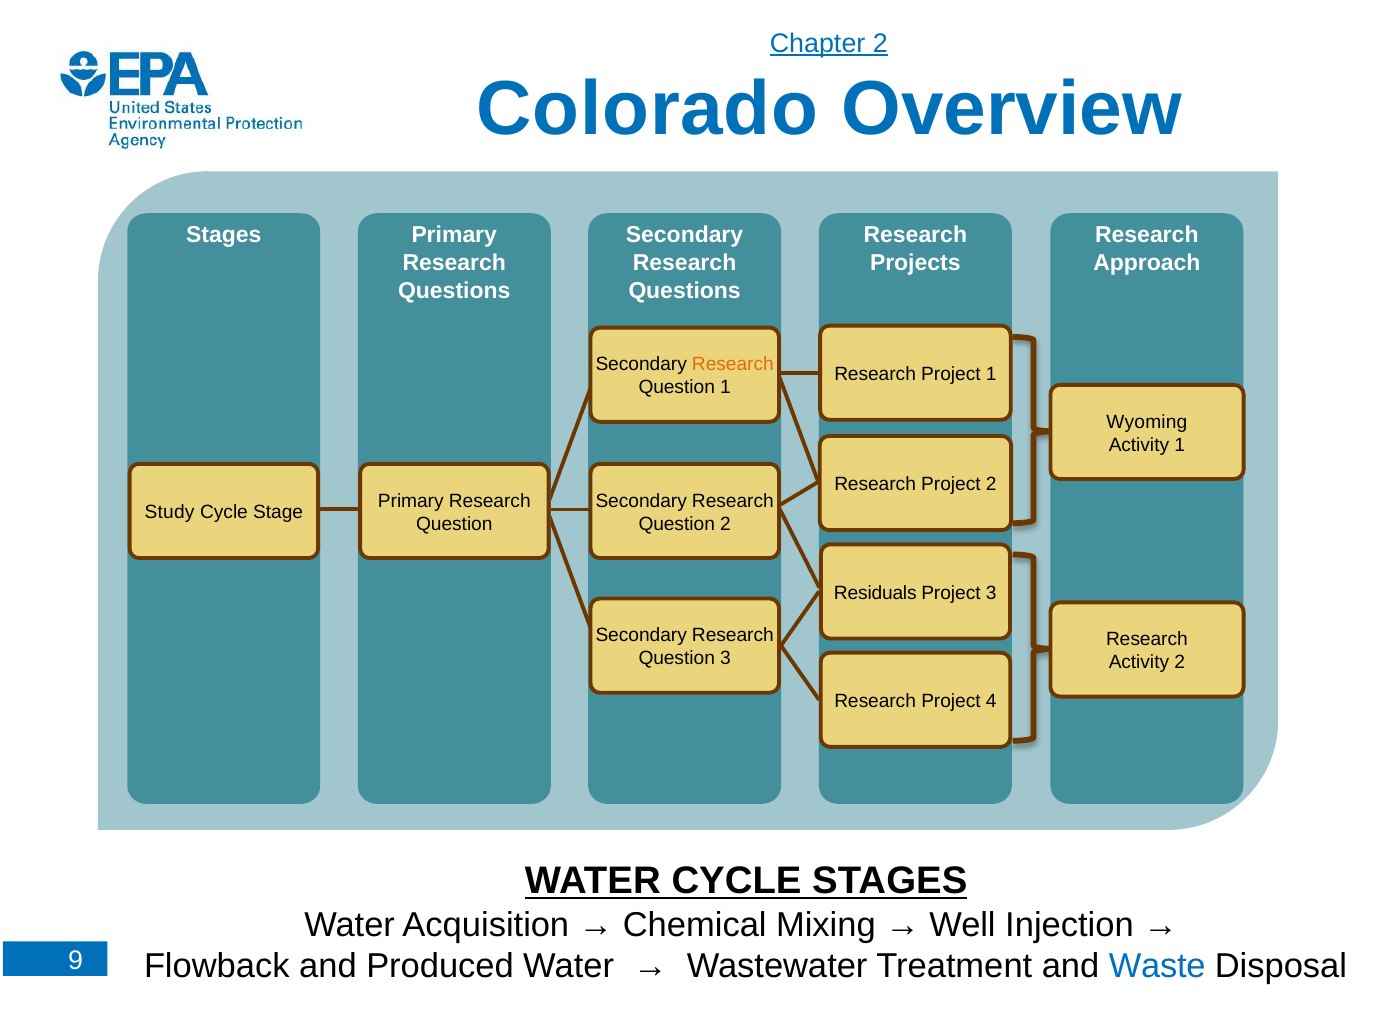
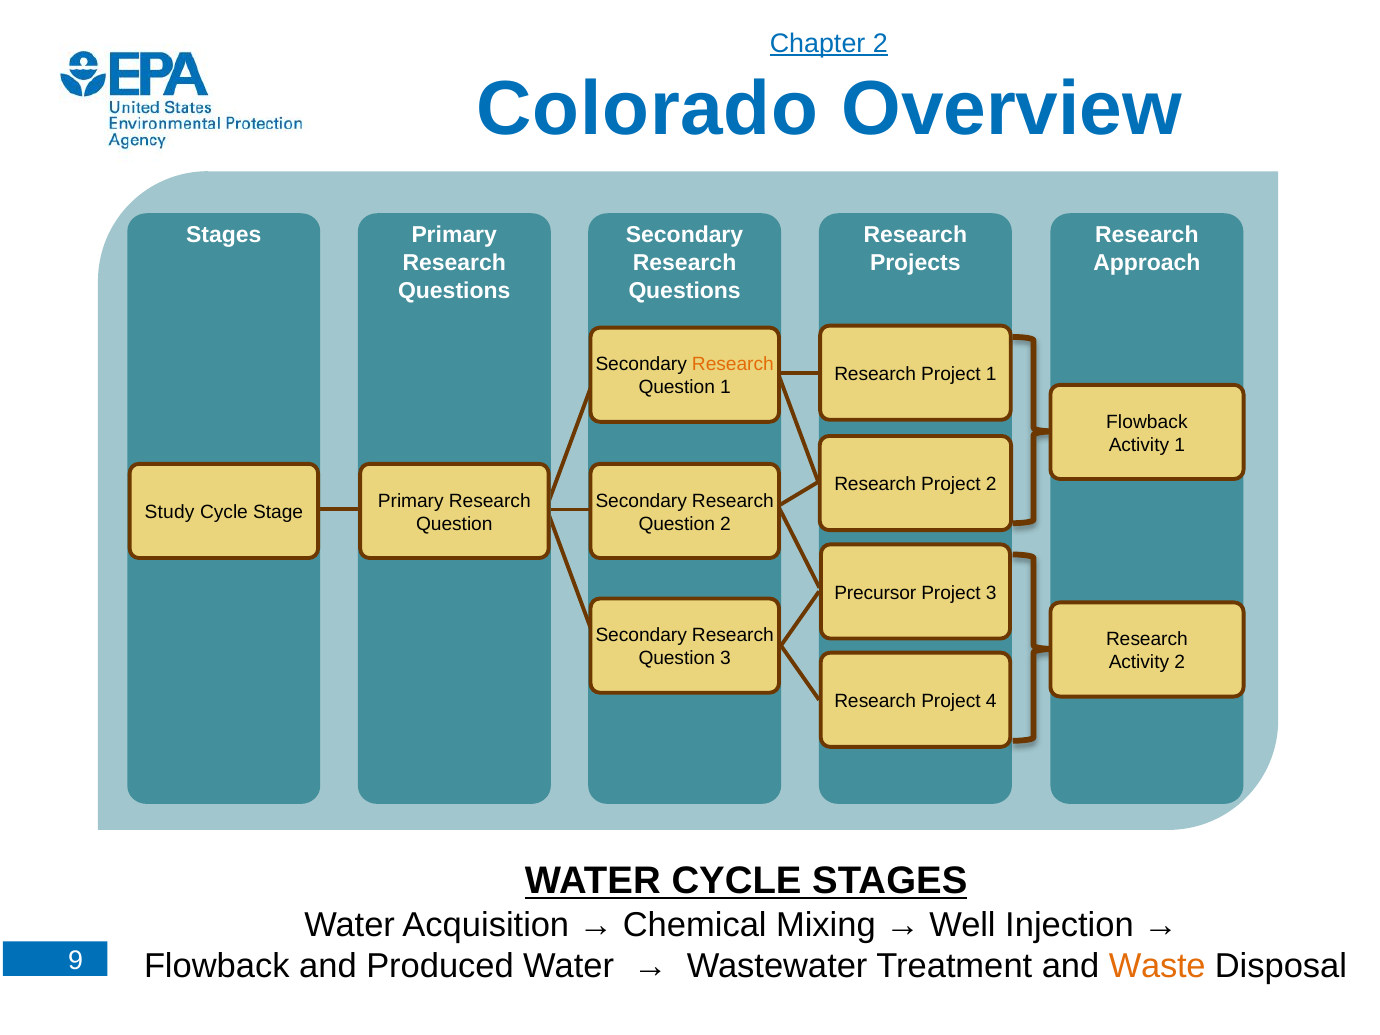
Wyoming: Wyoming -> Flowback (1147, 422)
Residuals: Residuals -> Precursor (875, 593)
Waste colour: blue -> orange (1157, 966)
